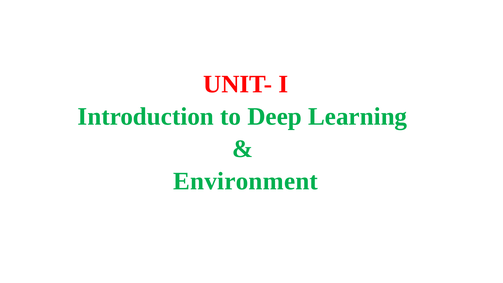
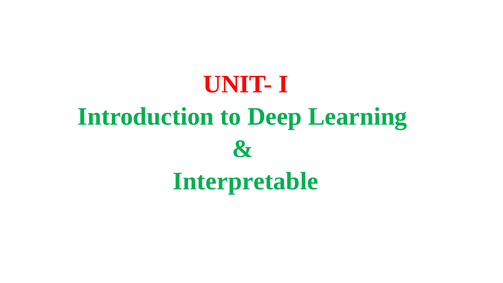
Environment: Environment -> Interpretable (246, 181)
